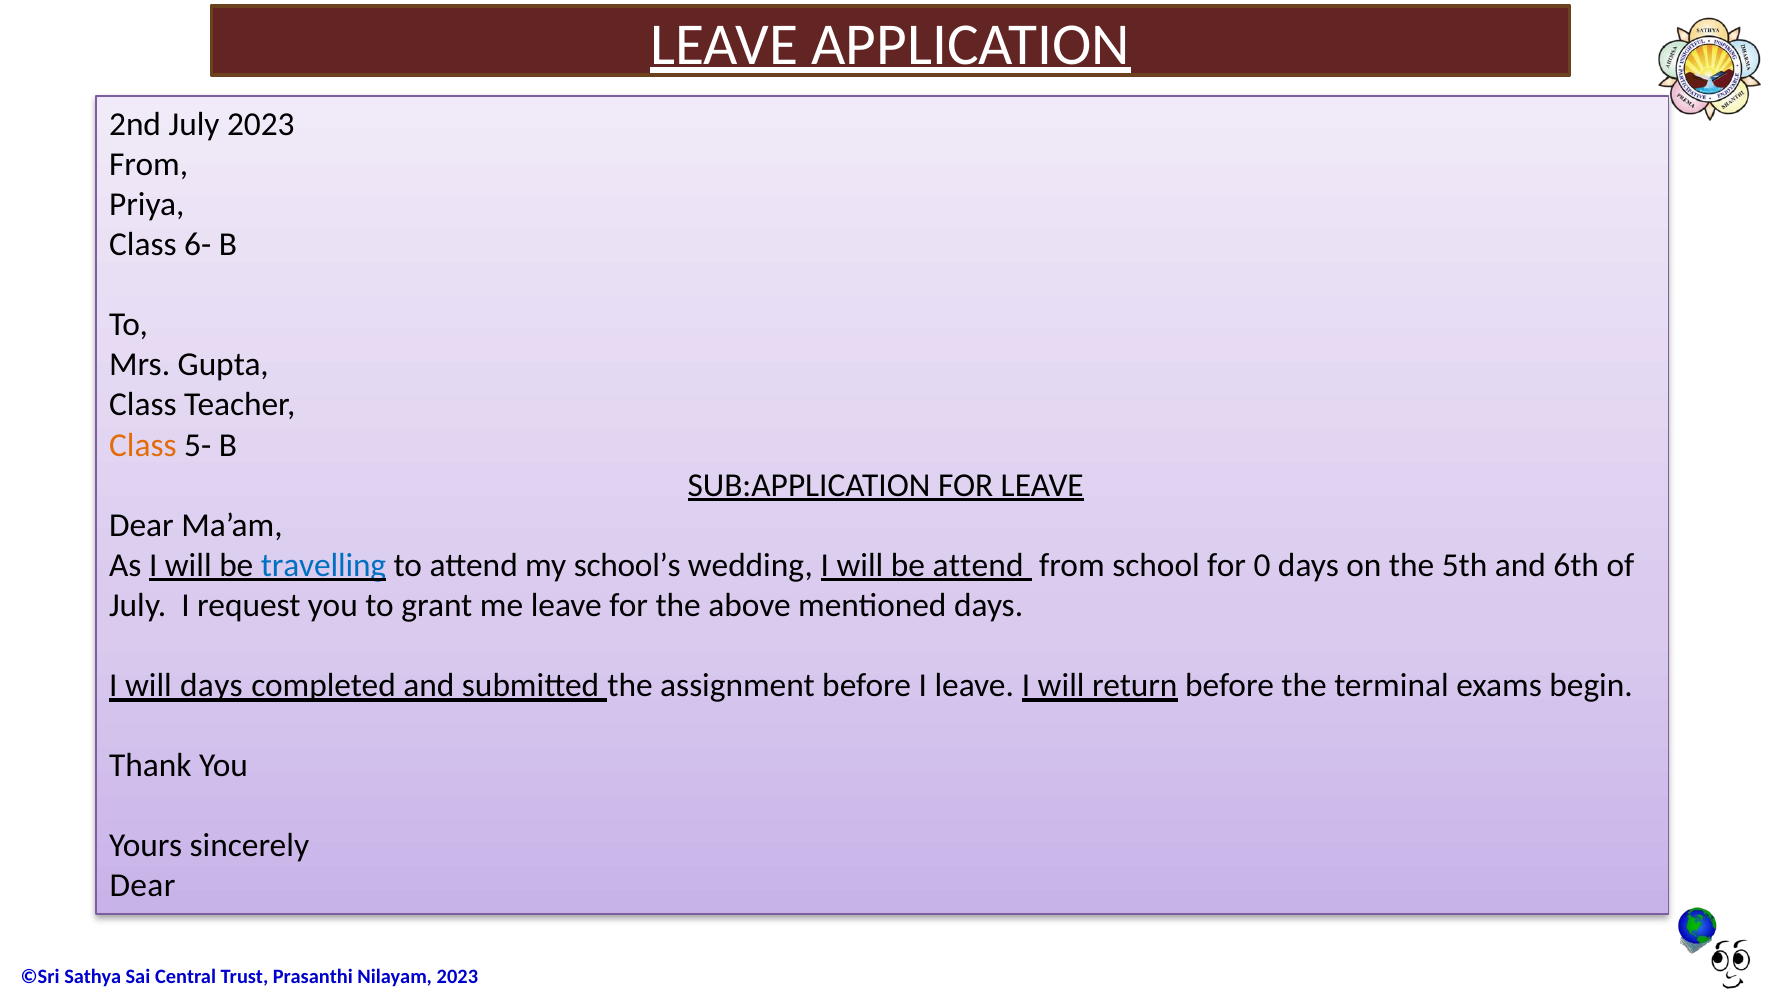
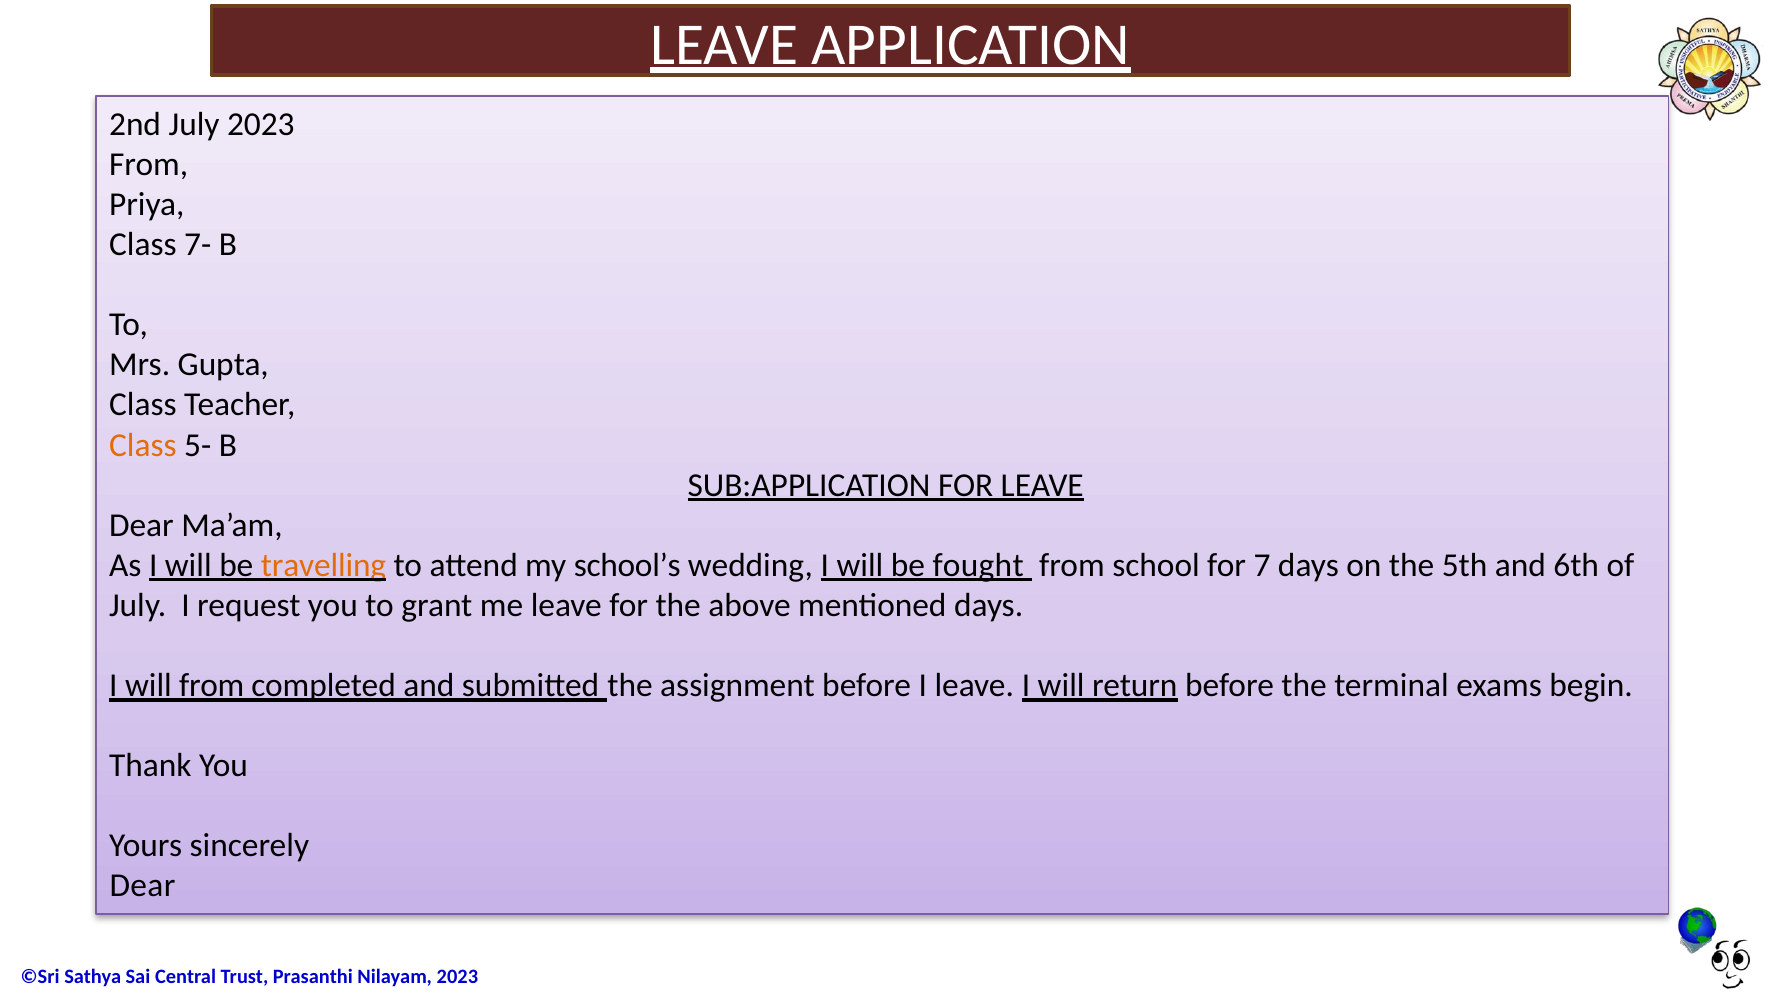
6-: 6- -> 7- (198, 245)
travelling colour: blue -> orange (324, 565)
be attend: attend -> fought (978, 565)
0: 0 -> 7 (1262, 565)
will days: days -> from (212, 685)
